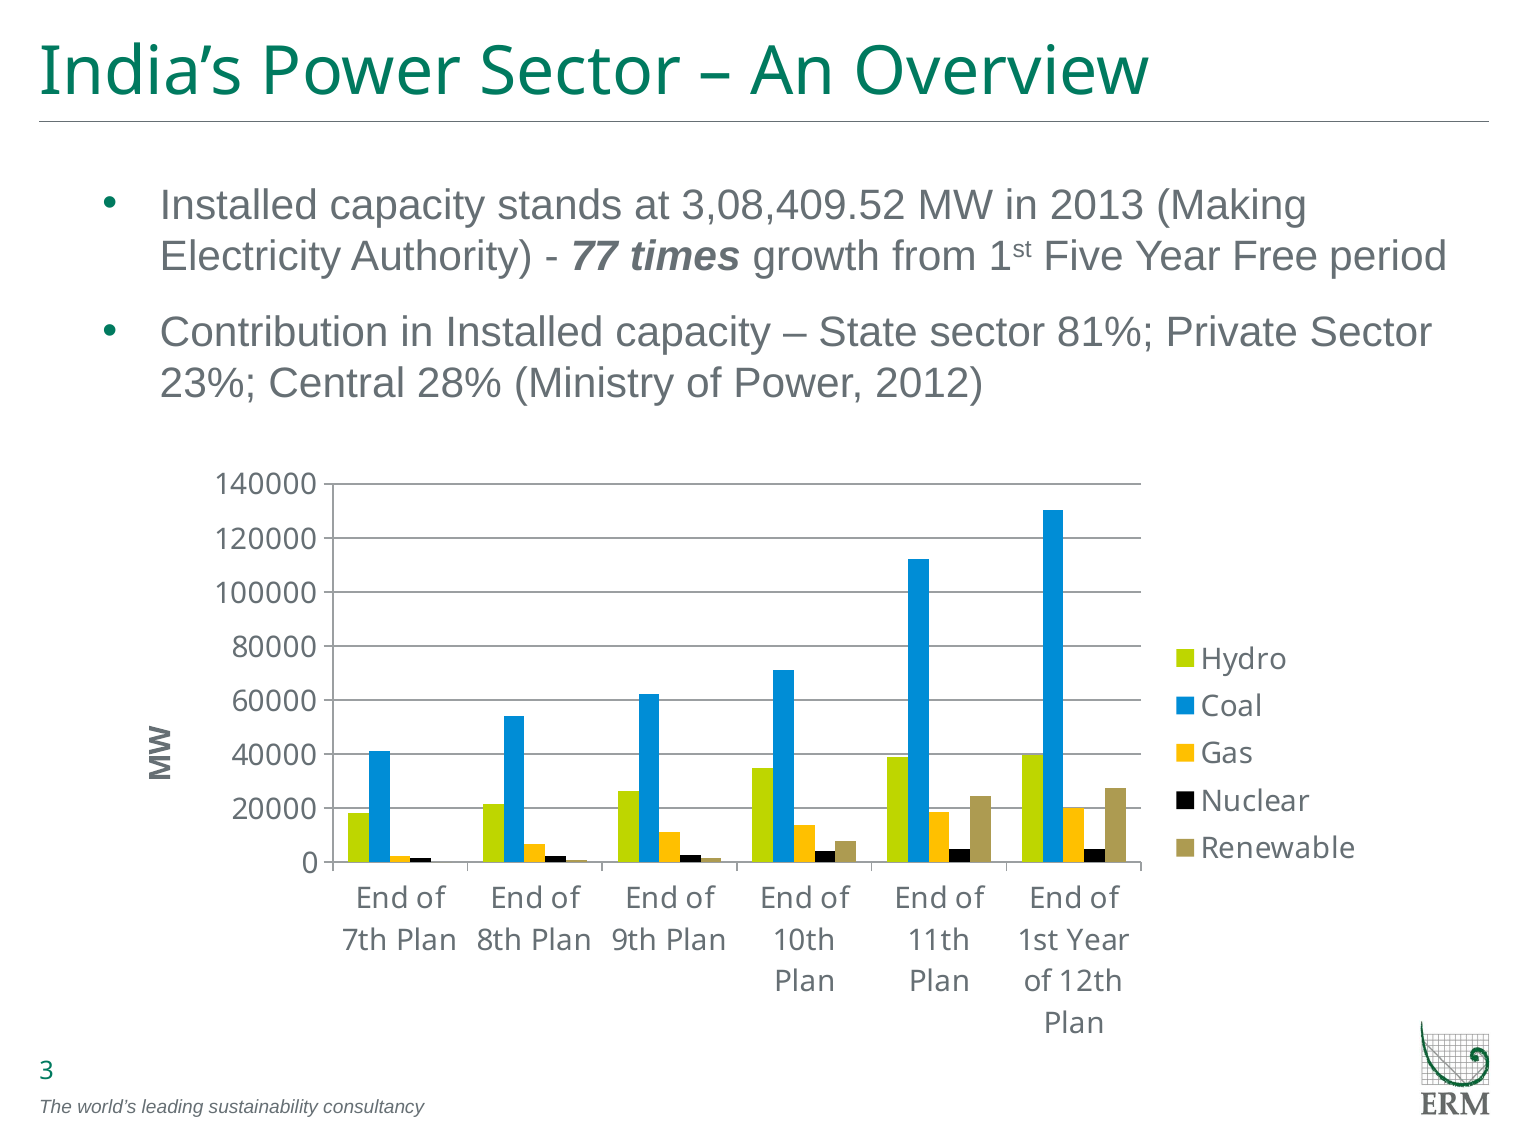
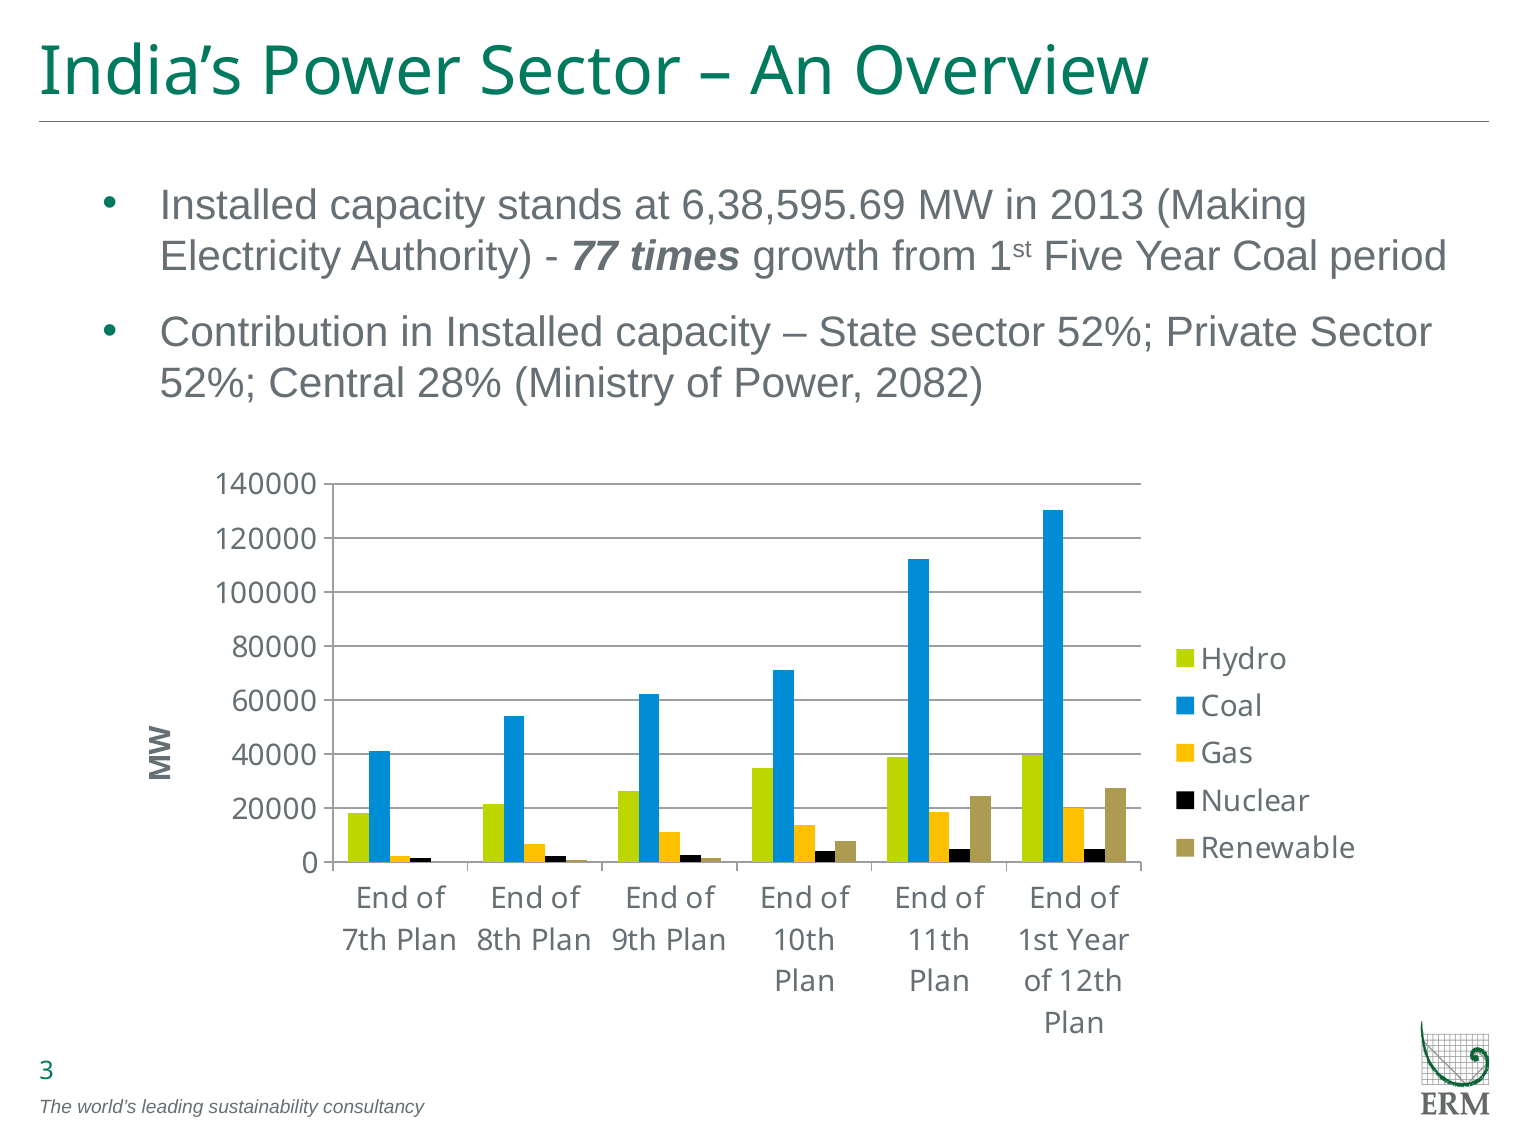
3,08,409.52: 3,08,409.52 -> 6,38,595.69 (794, 205)
Year Free: Free -> Coal (1275, 256)
State sector 81%: 81% -> 52% (1105, 332)
23%: 23% -> 52% (208, 383)
2012: 2012 -> 2082 (929, 383)
